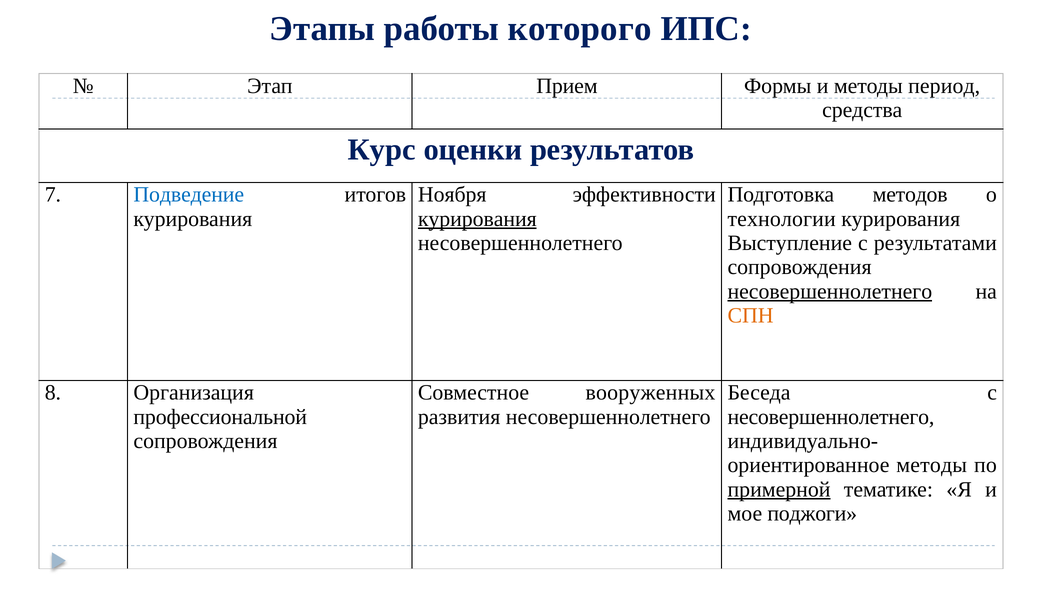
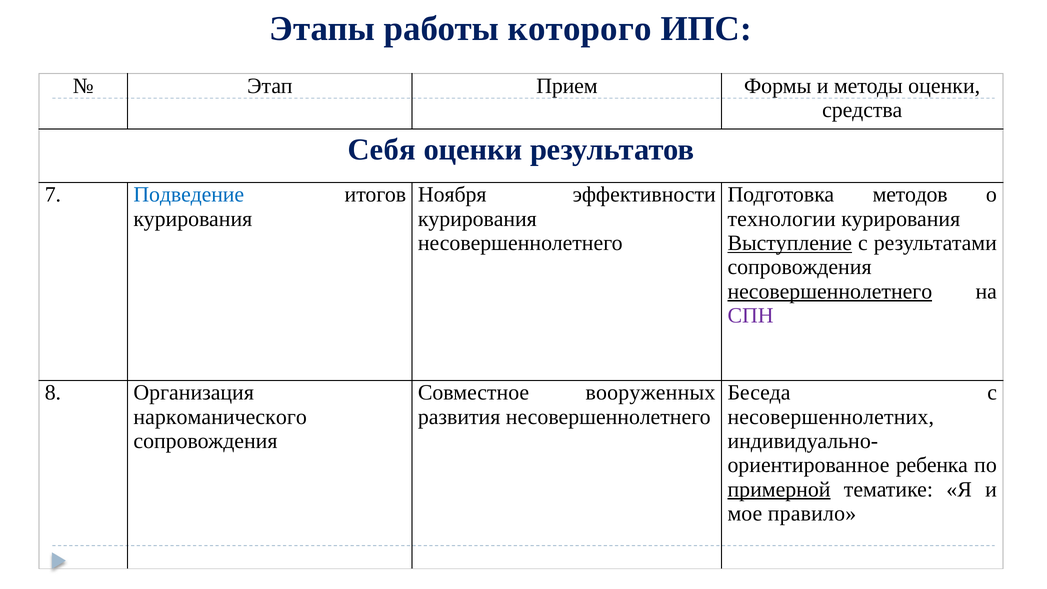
методы период: период -> оценки (944, 86)
Курс: Курс -> Себя (382, 150)
курирования underline: present -> none (477, 219)
Выступление underline: none -> present (790, 243)
СПН colour: orange -> purple (751, 316)
профессиональной: профессиональной -> наркоманического (220, 417)
несовершеннолетнего: несовершеннолетнего -> несовершеннолетних (831, 417)
методы: методы -> ребенка (932, 465)
поджоги: поджоги -> правило (812, 514)
